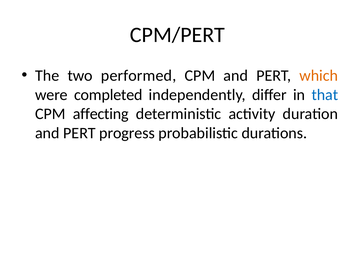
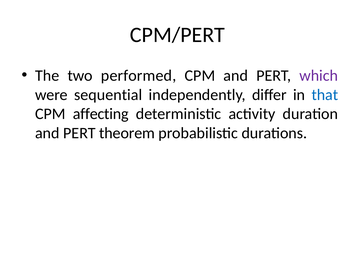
which colour: orange -> purple (319, 76)
completed: completed -> sequential (108, 95)
progress: progress -> theorem (127, 133)
